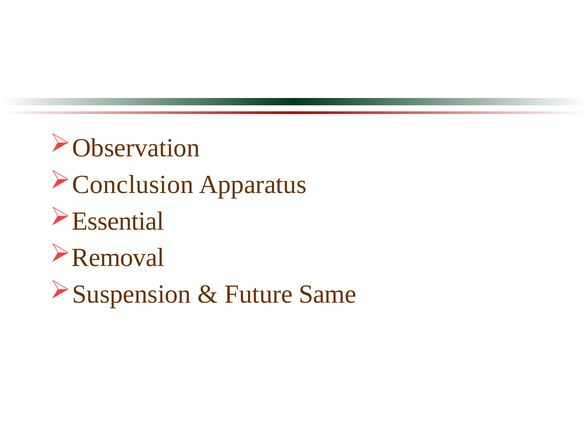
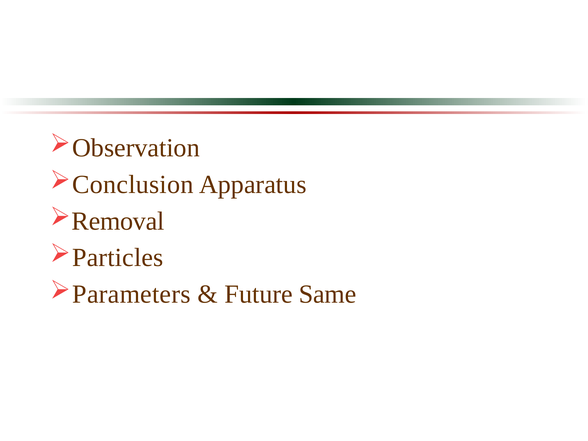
Essential: Essential -> Removal (118, 221)
Removal: Removal -> Particles (118, 258)
Suspension: Suspension -> Parameters (131, 294)
